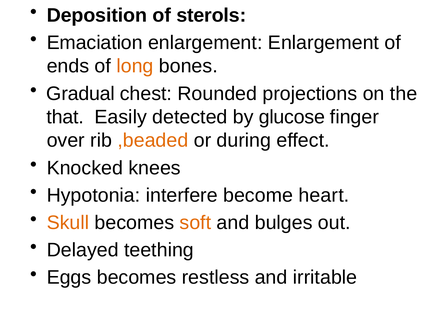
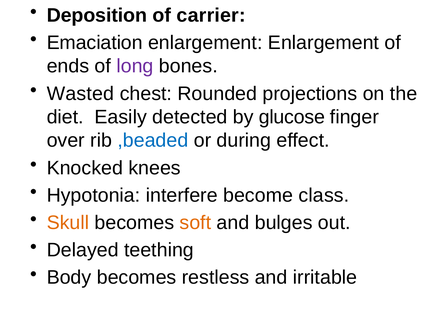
sterols: sterols -> carrier (211, 15)
long colour: orange -> purple (135, 66)
Gradual: Gradual -> Wasted (80, 94)
that: that -> diet (65, 117)
,beaded colour: orange -> blue (153, 141)
heart: heart -> class (324, 196)
Eggs: Eggs -> Body (69, 278)
